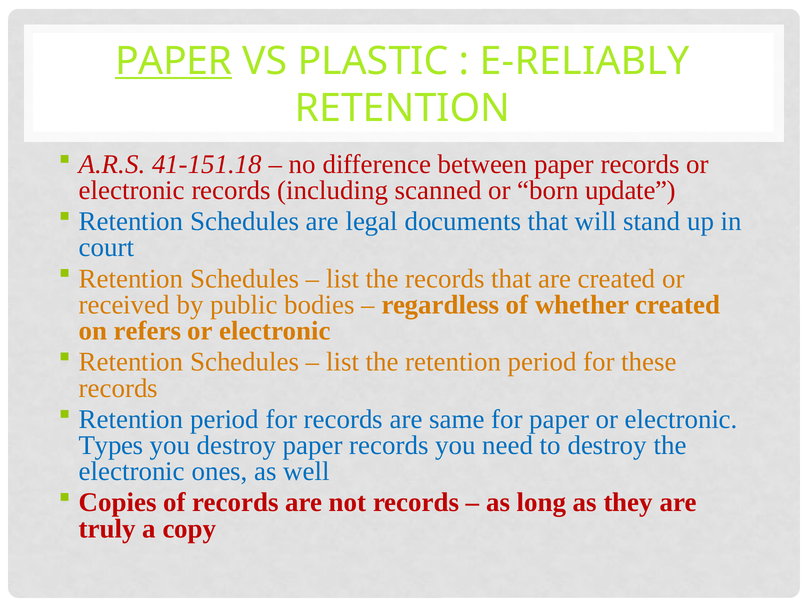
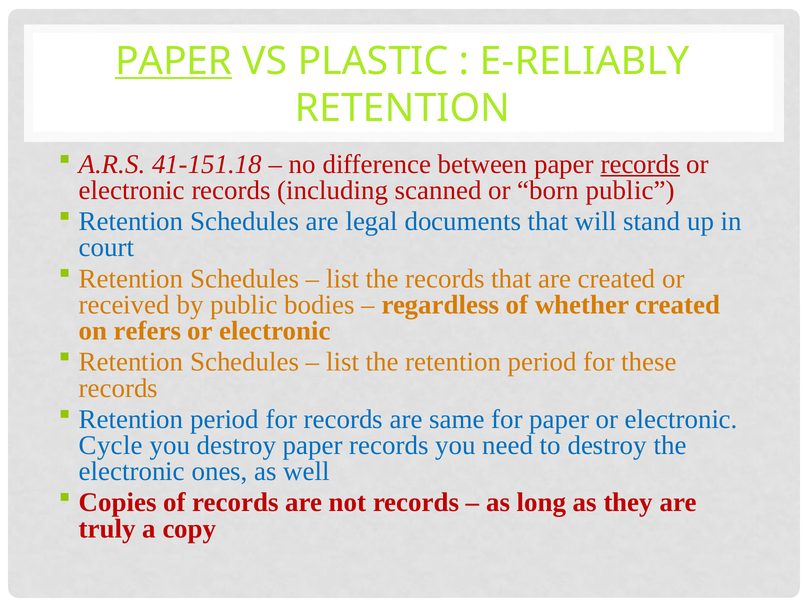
records underline: none -> present (640, 164)
born update: update -> public (630, 190)
Types: Types -> Cycle (111, 445)
